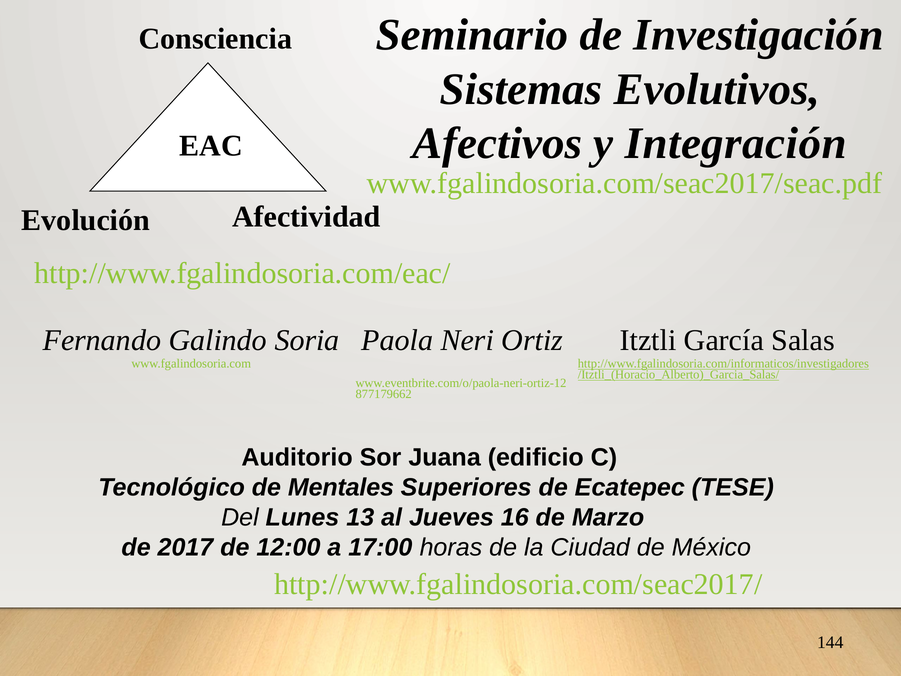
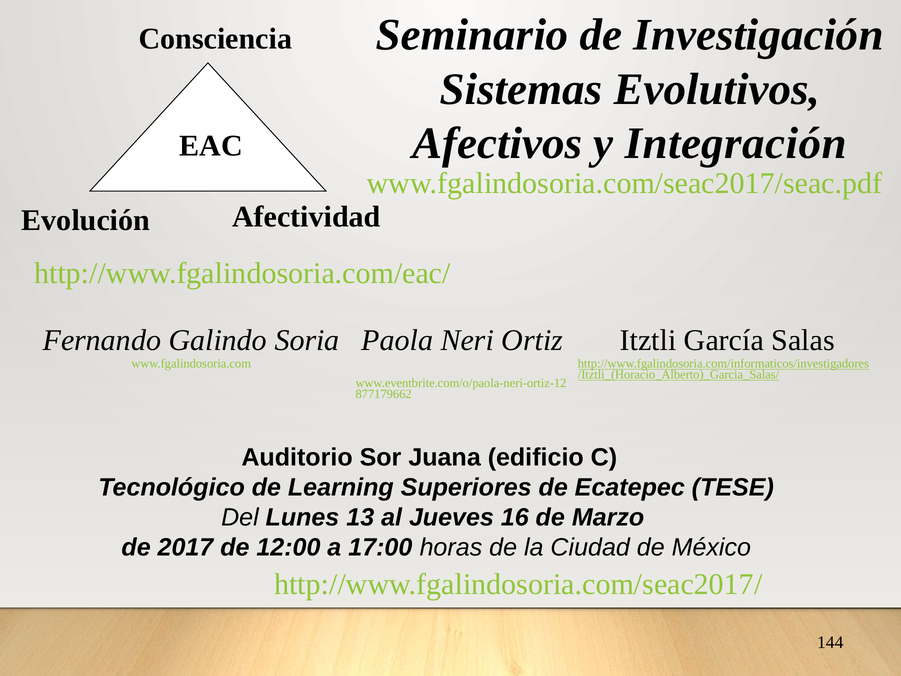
Mentales: Mentales -> Learning (341, 487)
